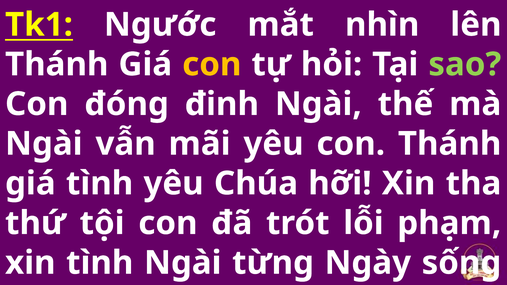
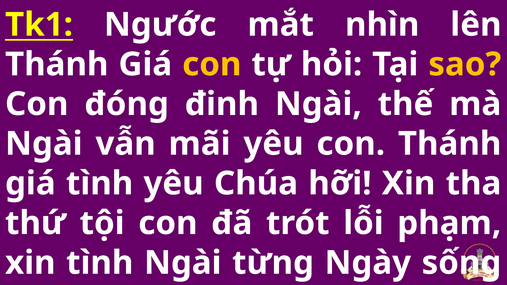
sao colour: light green -> yellow (465, 64)
